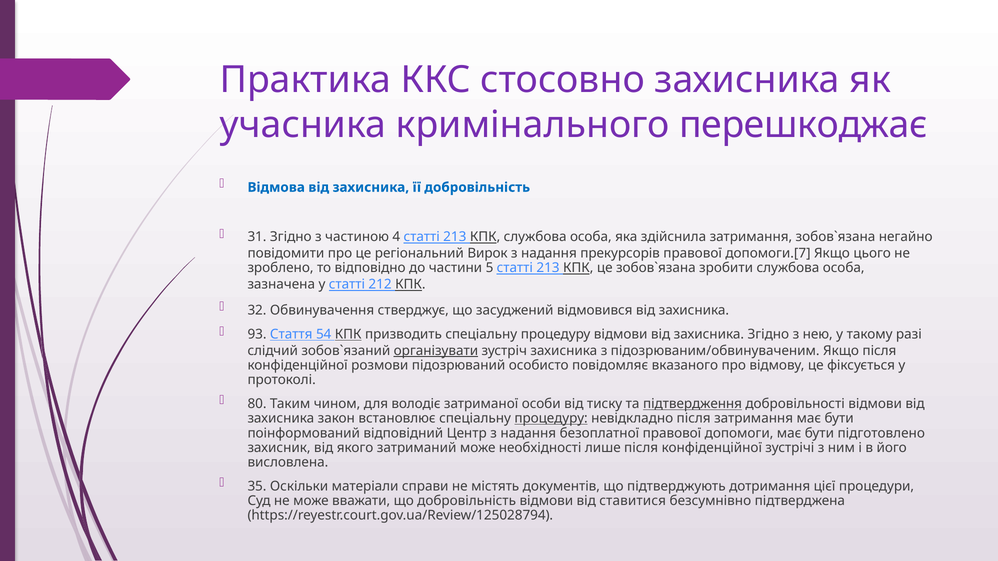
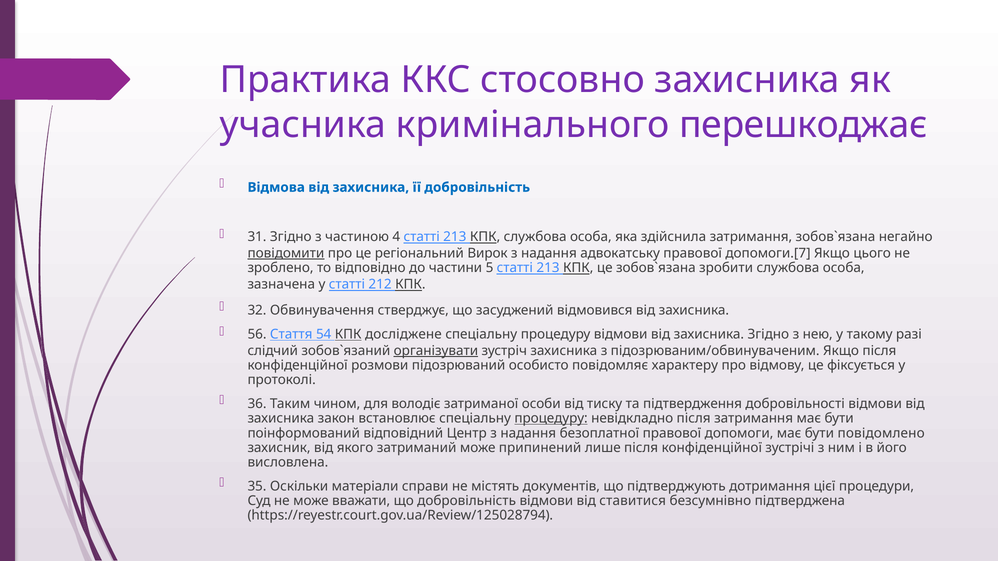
повідомити underline: none -> present (286, 254)
прекурсорів: прекурсорів -> адвокатську (620, 254)
93: 93 -> 56 (257, 334)
призводить: призводить -> досліджене (403, 334)
вказаного: вказаного -> характеру (685, 366)
80: 80 -> 36 (257, 404)
підтвердження underline: present -> none (693, 404)
підготовлено: підготовлено -> повідомлено (881, 433)
необхідності: необхідності -> припинений (540, 448)
